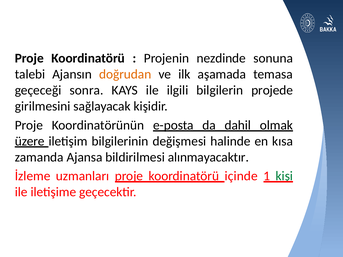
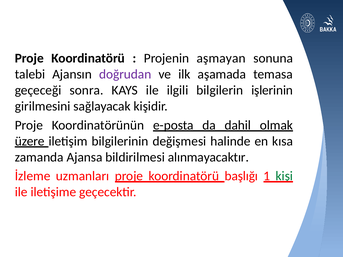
nezdinde: nezdinde -> aşmayan (221, 58)
doğrudan colour: orange -> purple (125, 74)
projede: projede -> işlerinin (272, 90)
içinde: içinde -> başlığı (241, 176)
